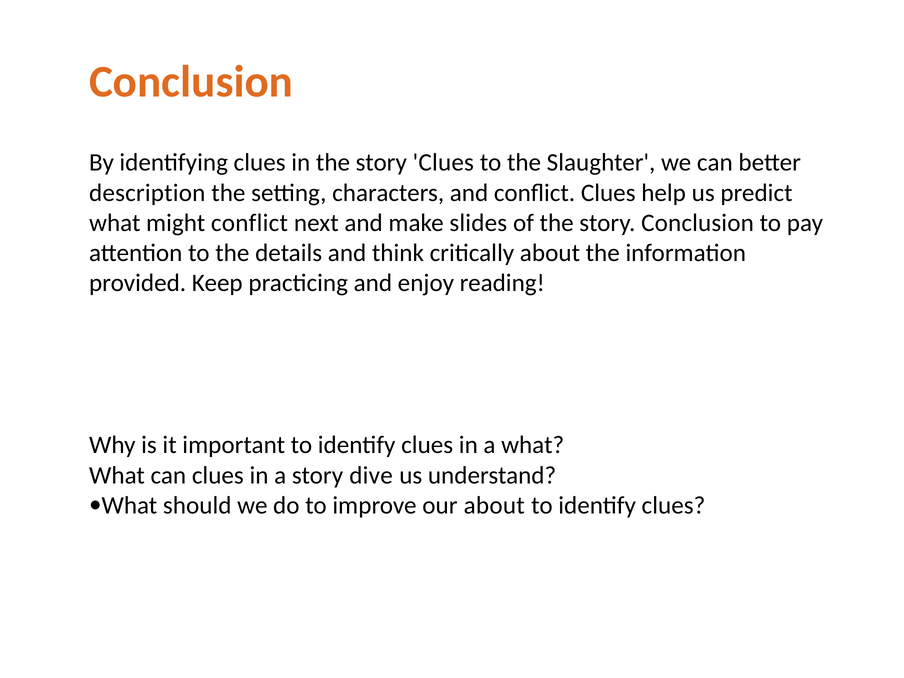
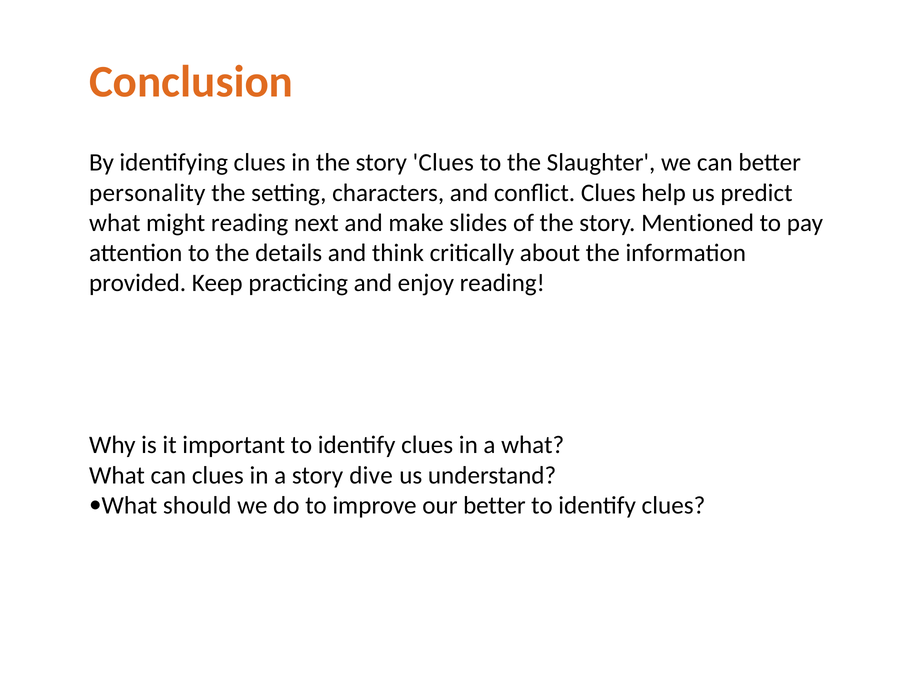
description: description -> personality (147, 193)
might conflict: conflict -> reading (250, 223)
story Conclusion: Conclusion -> Mentioned (698, 223)
our about: about -> better (494, 505)
